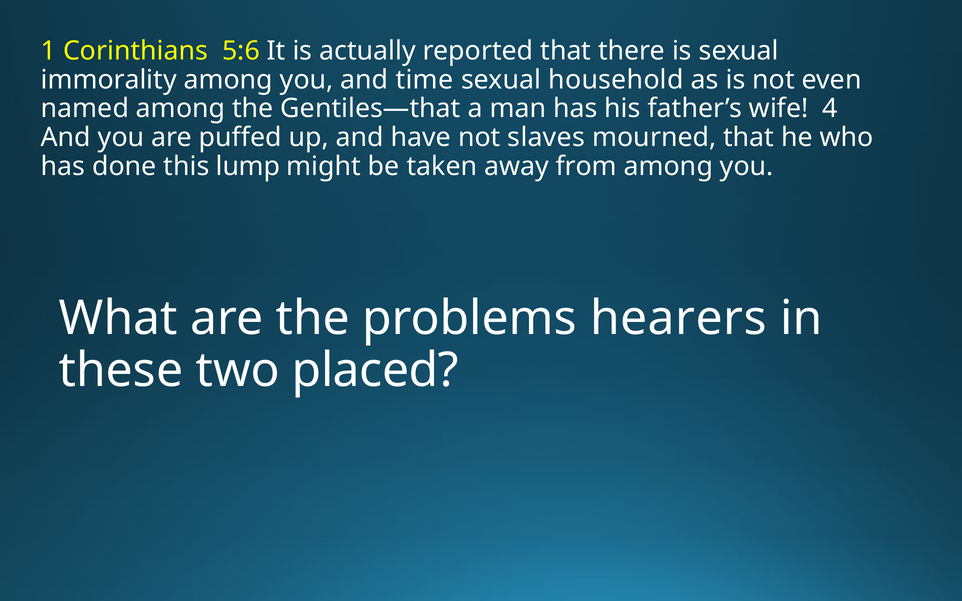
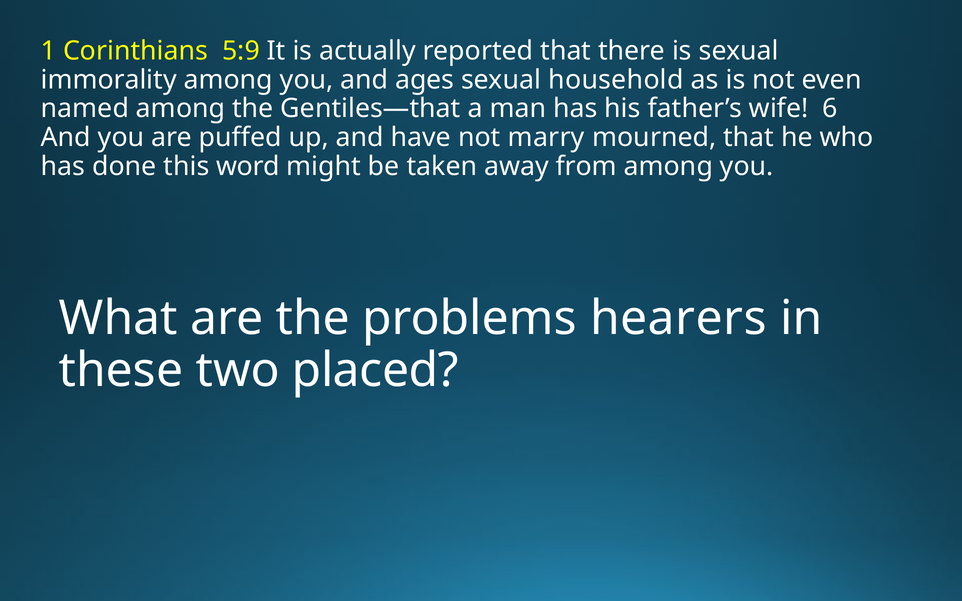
5:6: 5:6 -> 5:9 (241, 51)
time: time -> ages (425, 80)
4: 4 -> 6 (830, 109)
slaves: slaves -> marry (546, 137)
lump: lump -> word (248, 166)
